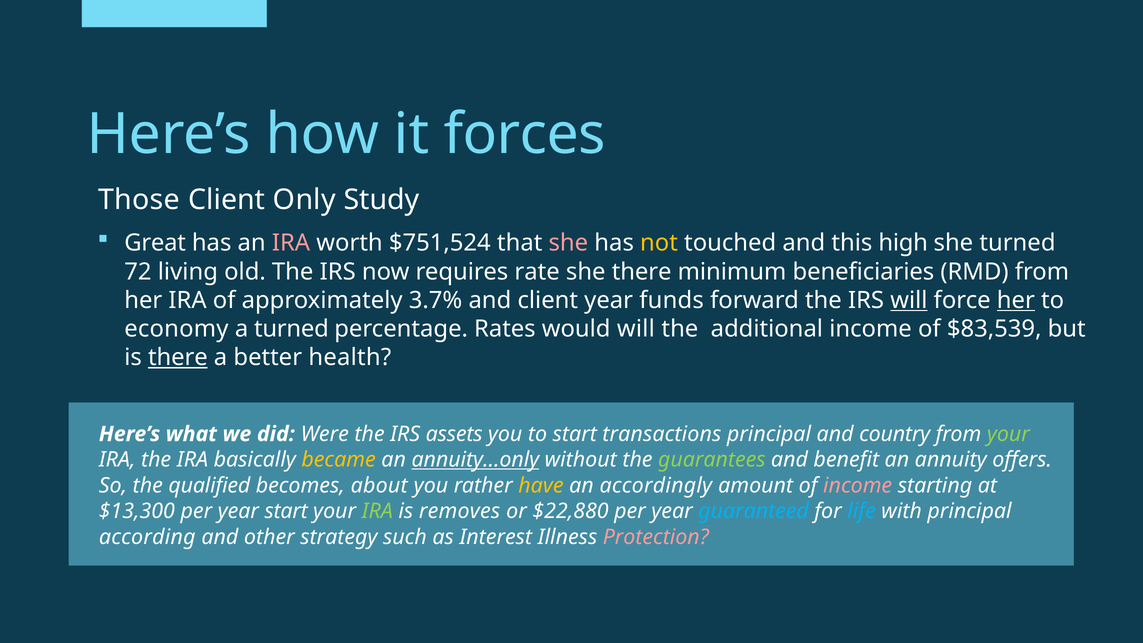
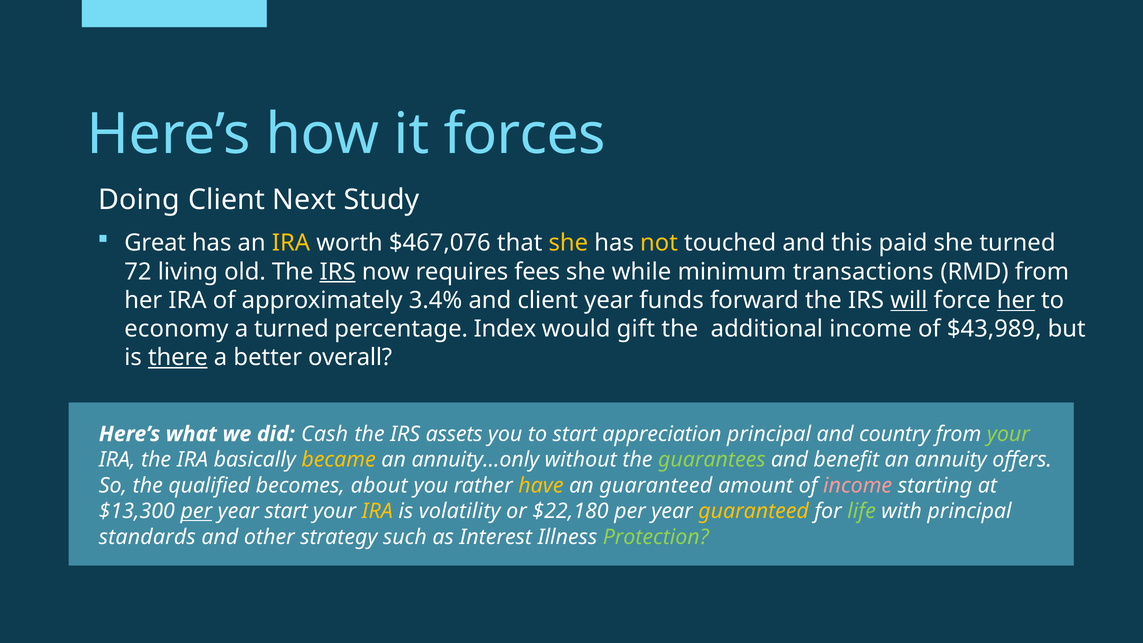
Those: Those -> Doing (139, 200)
Only: Only -> Next (304, 200)
IRA colour: pink -> yellow (291, 243)
$751,524: $751,524 -> $467,076 (440, 243)
she colour: pink -> yellow (568, 243)
high: high -> paid (903, 243)
IRS underline: none -> present (338, 272)
rate: rate -> fees (537, 272)
she there: there -> while (642, 272)
beneficiaries: beneficiaries -> transactions (863, 272)
3.7%: 3.7% -> 3.4% (436, 300)
Rates: Rates -> Index (505, 329)
would will: will -> gift (636, 329)
$83,539: $83,539 -> $43,989 (994, 329)
health: health -> overall (350, 357)
Were: Were -> Cash (325, 434)
transactions: transactions -> appreciation (662, 434)
annuity…only underline: present -> none (475, 460)
an accordingly: accordingly -> guaranteed (656, 485)
per underline: none -> present (196, 511)
IRA colour: light green -> yellow (377, 511)
removes: removes -> volatility (460, 511)
$22,880: $22,880 -> $22,180 (571, 511)
guaranteed colour: light blue -> yellow (754, 511)
life colour: light blue -> light green (862, 511)
according: according -> standards (147, 537)
Protection colour: pink -> light green (656, 537)
